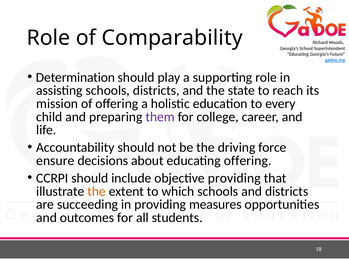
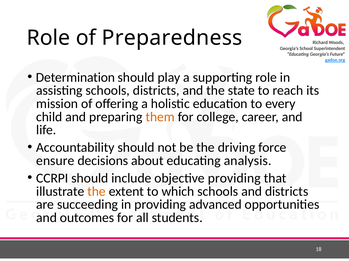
Comparability: Comparability -> Preparedness (172, 38)
them colour: purple -> orange (160, 117)
educating offering: offering -> analysis (248, 161)
measures: measures -> advanced (215, 205)
